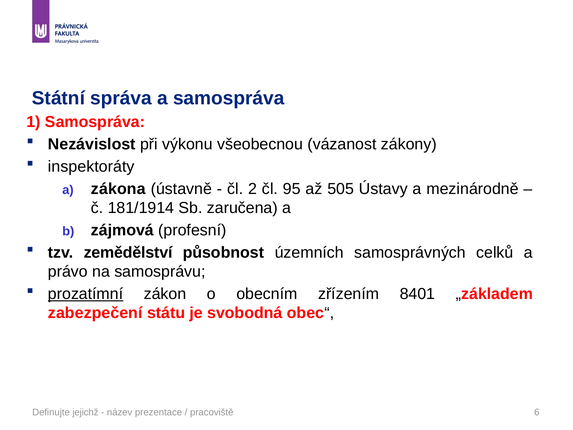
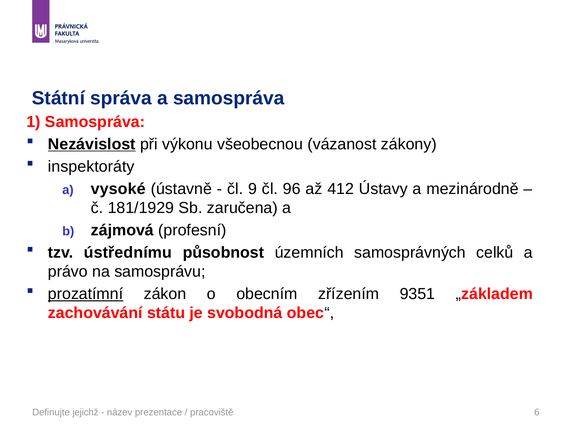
Nezávislost underline: none -> present (92, 144)
zákona: zákona -> vysoké (118, 189)
2: 2 -> 9 (253, 189)
95: 95 -> 96 (292, 189)
505: 505 -> 412 (341, 189)
181/1914: 181/1914 -> 181/1929 (141, 208)
zemědělství: zemědělství -> ústřednímu (128, 252)
8401: 8401 -> 9351 (417, 294)
zabezpečení: zabezpečení -> zachovávání (95, 313)
